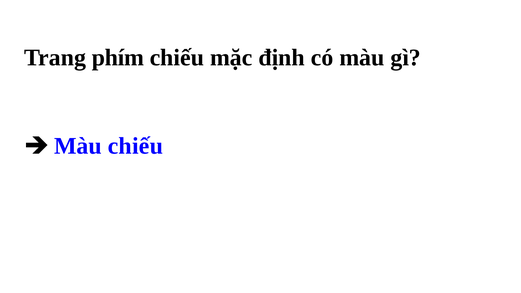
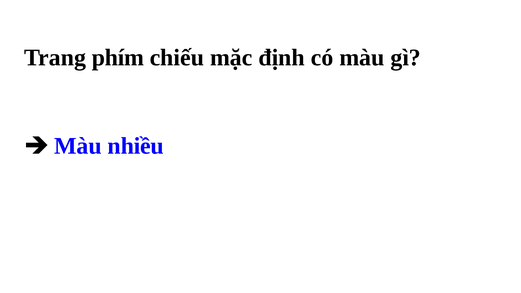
Màu chiếu: chiếu -> nhiều (136, 146)
